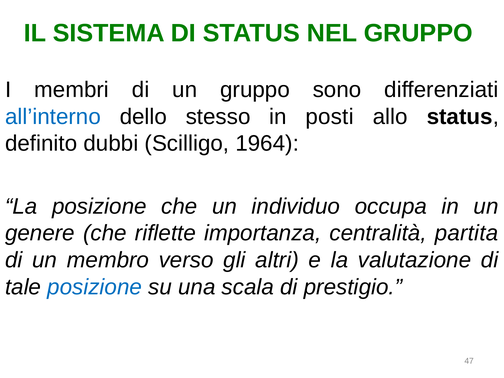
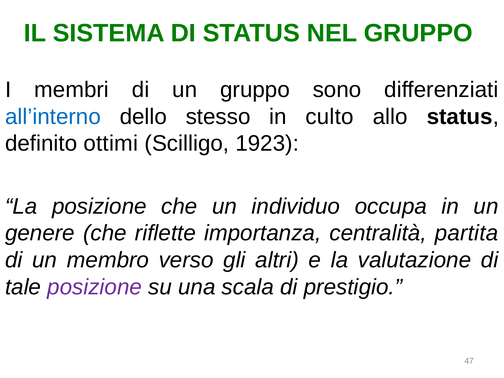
posti: posti -> culto (330, 117)
dubbi: dubbi -> ottimi (111, 144)
1964: 1964 -> 1923 (267, 144)
posizione colour: blue -> purple (95, 287)
